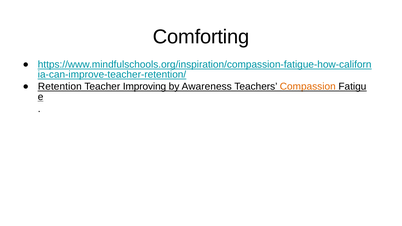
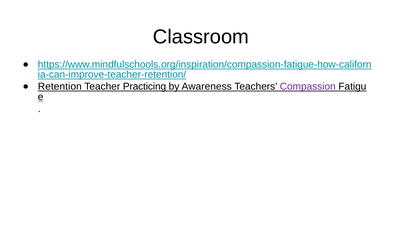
Comforting: Comforting -> Classroom (201, 37)
Improving: Improving -> Practicing (145, 87)
Compassion colour: orange -> purple (308, 87)
